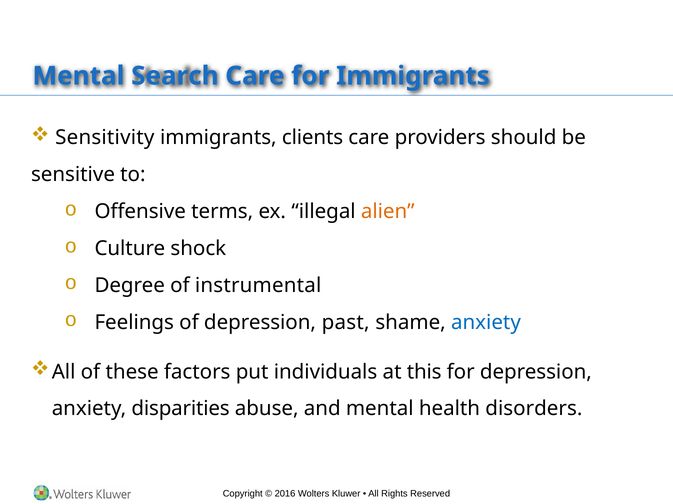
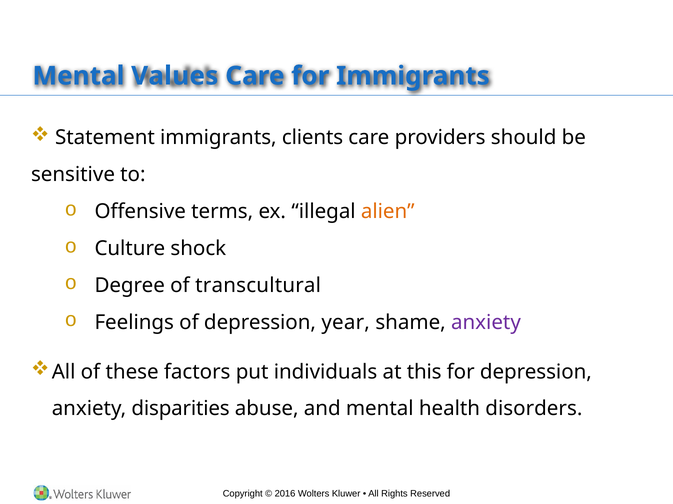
Search: Search -> Values (175, 76)
Sensitivity: Sensitivity -> Statement (105, 138)
instrumental: instrumental -> transcultural (258, 286)
past: past -> year (346, 323)
anxiety colour: blue -> purple (486, 323)
